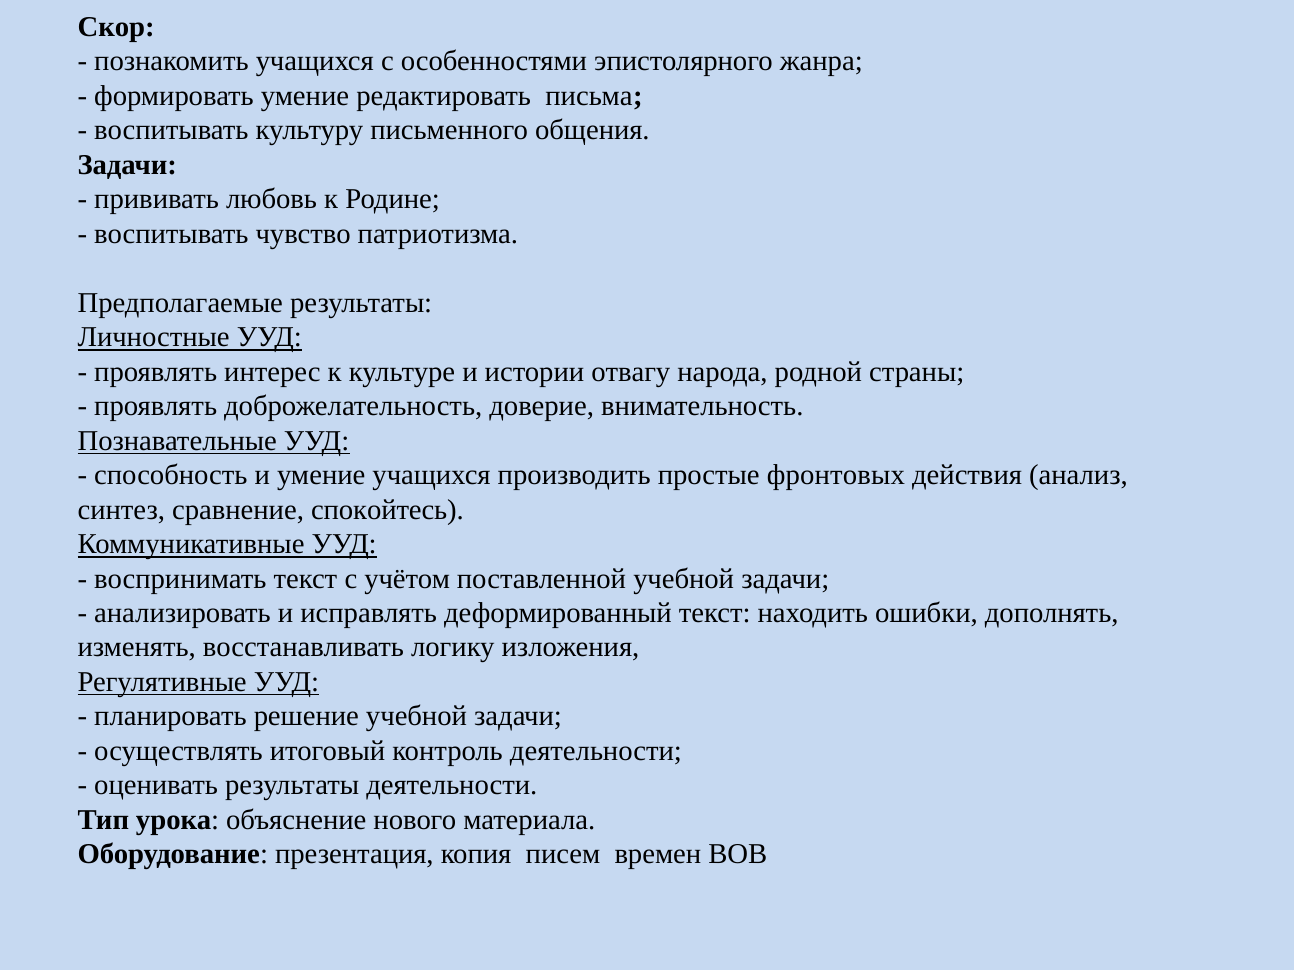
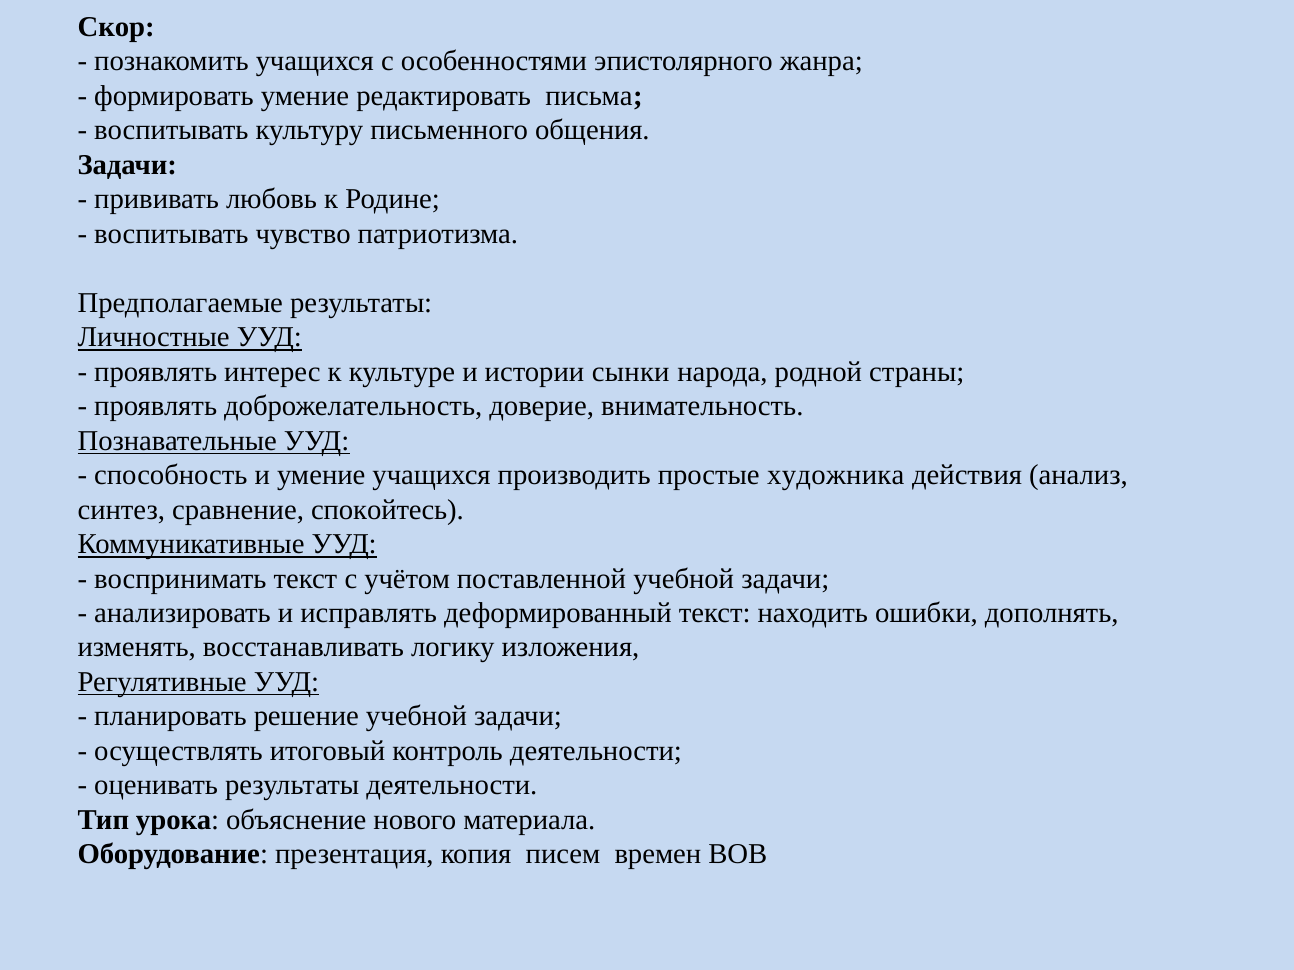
отвагу: отвагу -> сынки (631, 372)
фронтовых: фронтовых -> художника (836, 475)
